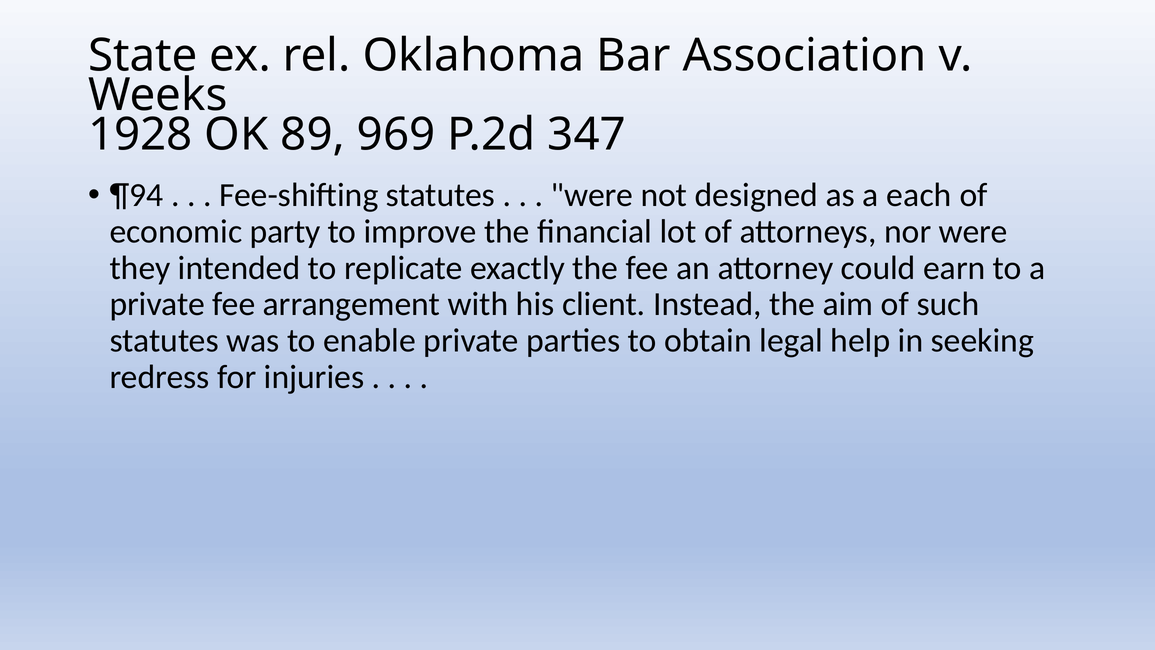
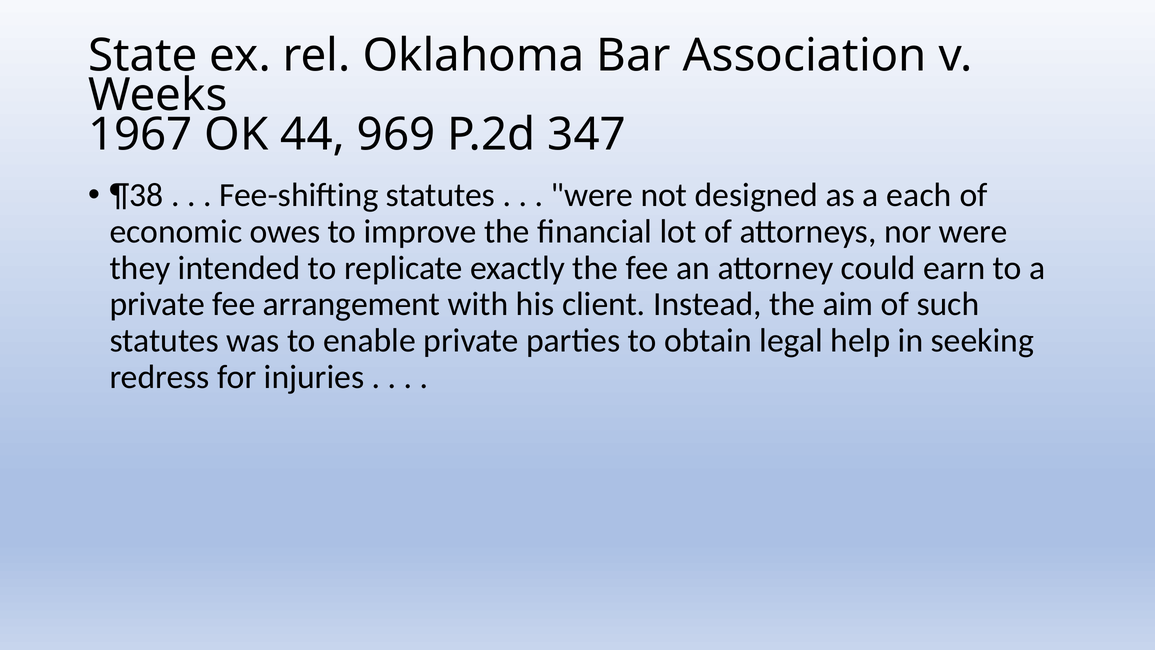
1928: 1928 -> 1967 (140, 134)
89: 89 -> 44 (313, 134)
¶94: ¶94 -> ¶38 (137, 195)
party: party -> owes (285, 232)
